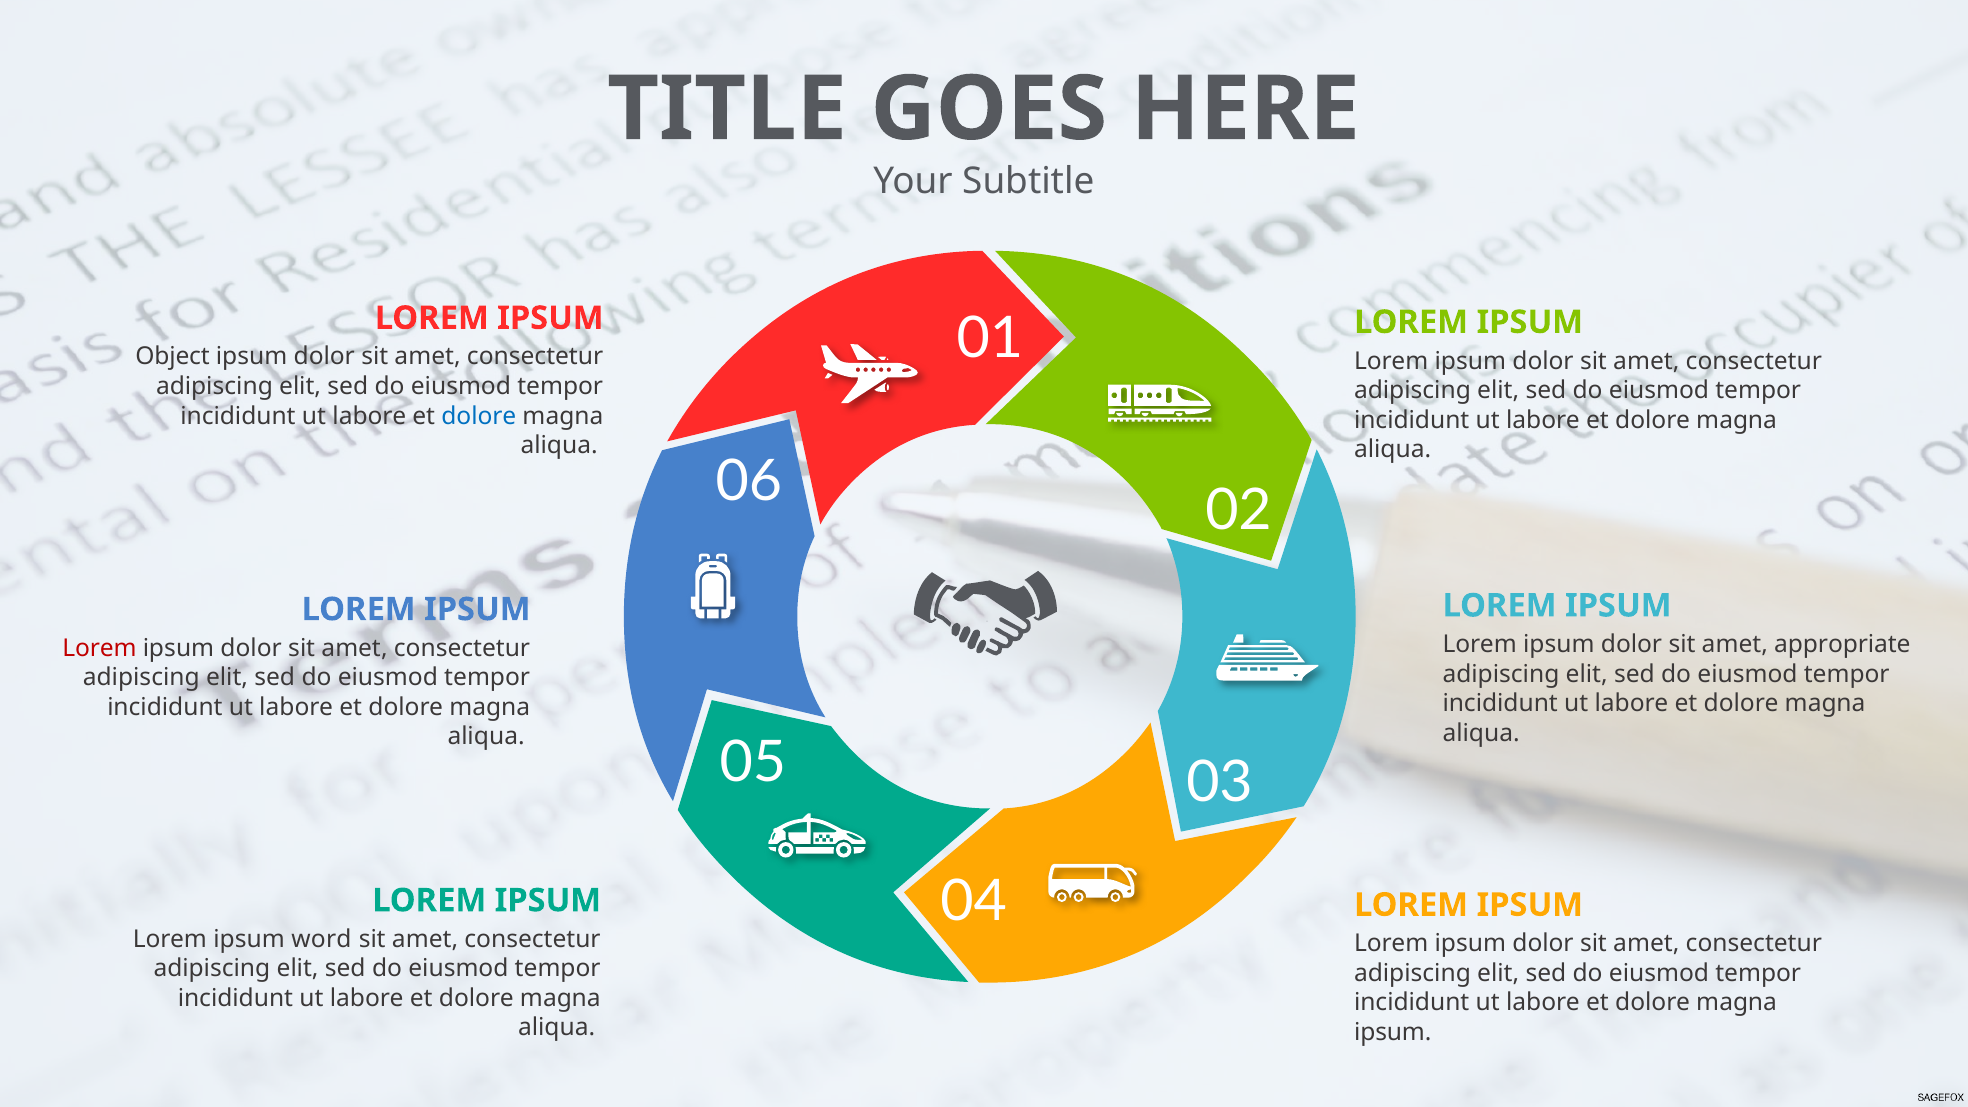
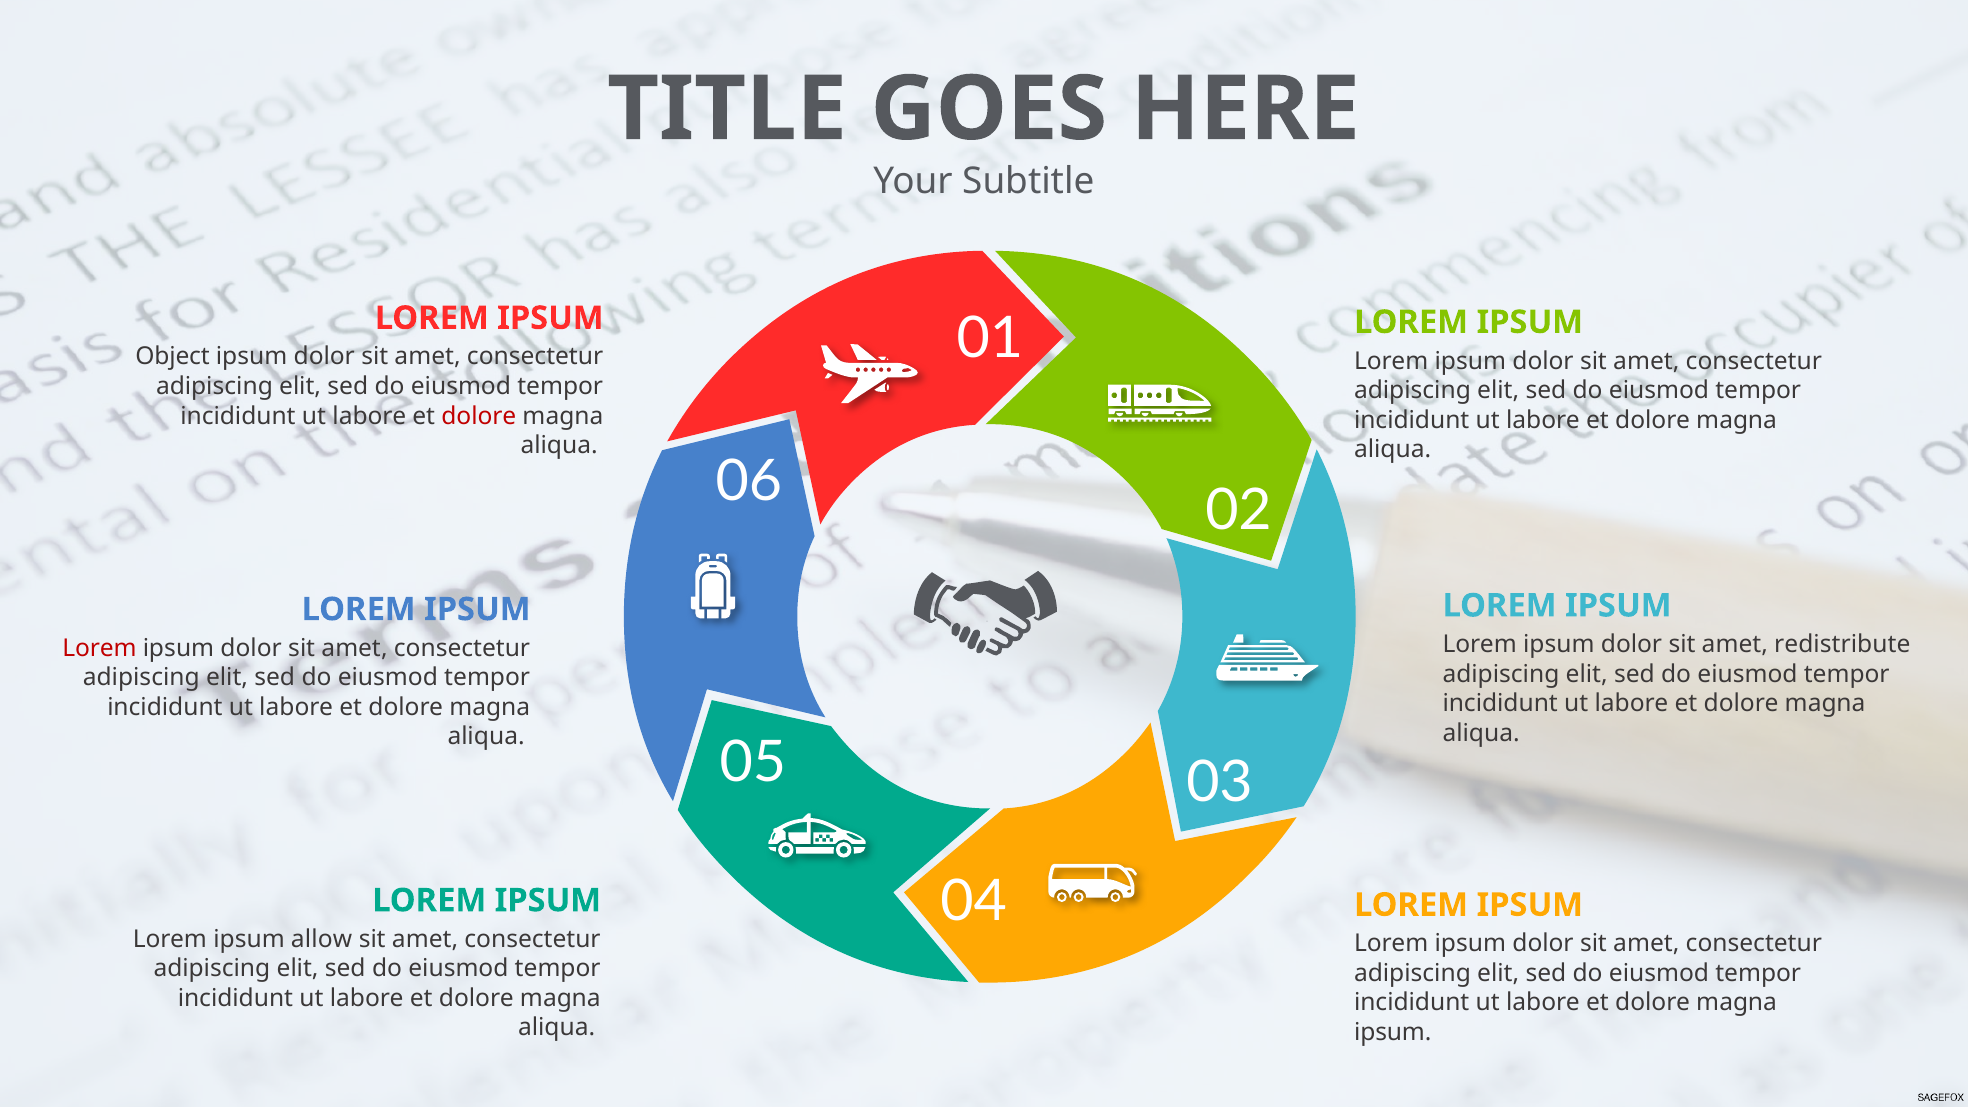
dolore colour: blue -> red (479, 416)
appropriate: appropriate -> redistribute (1842, 644)
word: word -> allow (322, 939)
